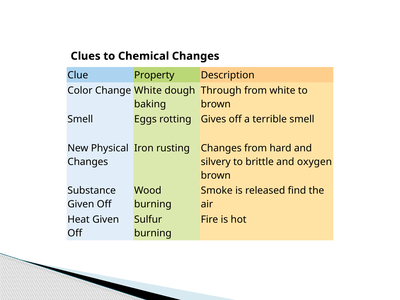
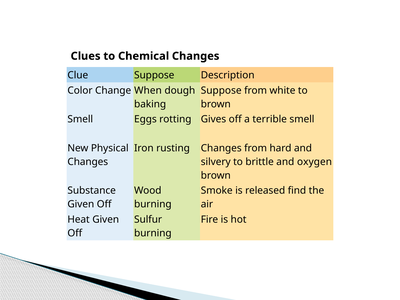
Clue Property: Property -> Suppose (154, 75)
Change White: White -> When (148, 90)
Through: Through -> Suppose (221, 90)
